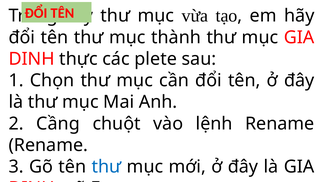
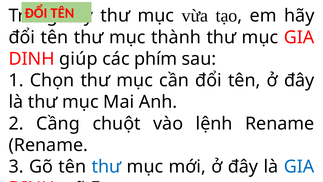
thực: thực -> giúp (78, 59)
plete: plete -> phím (156, 59)
GIA colour: black -> blue (299, 166)
